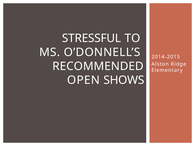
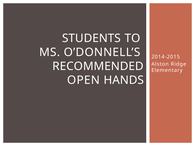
STRESSFUL: STRESSFUL -> STUDENTS (91, 38)
SHOWS: SHOWS -> HANDS (124, 80)
